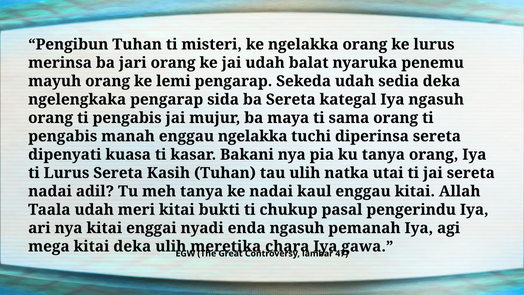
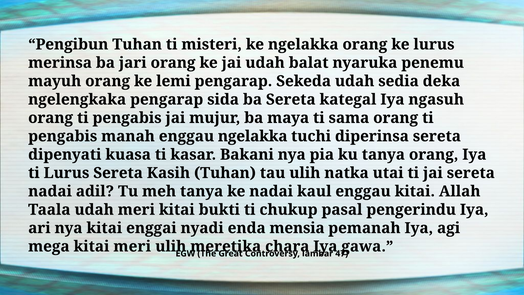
enda ngasuh: ngasuh -> mensia (297, 228)
kitai deka: deka -> meri (132, 246)
